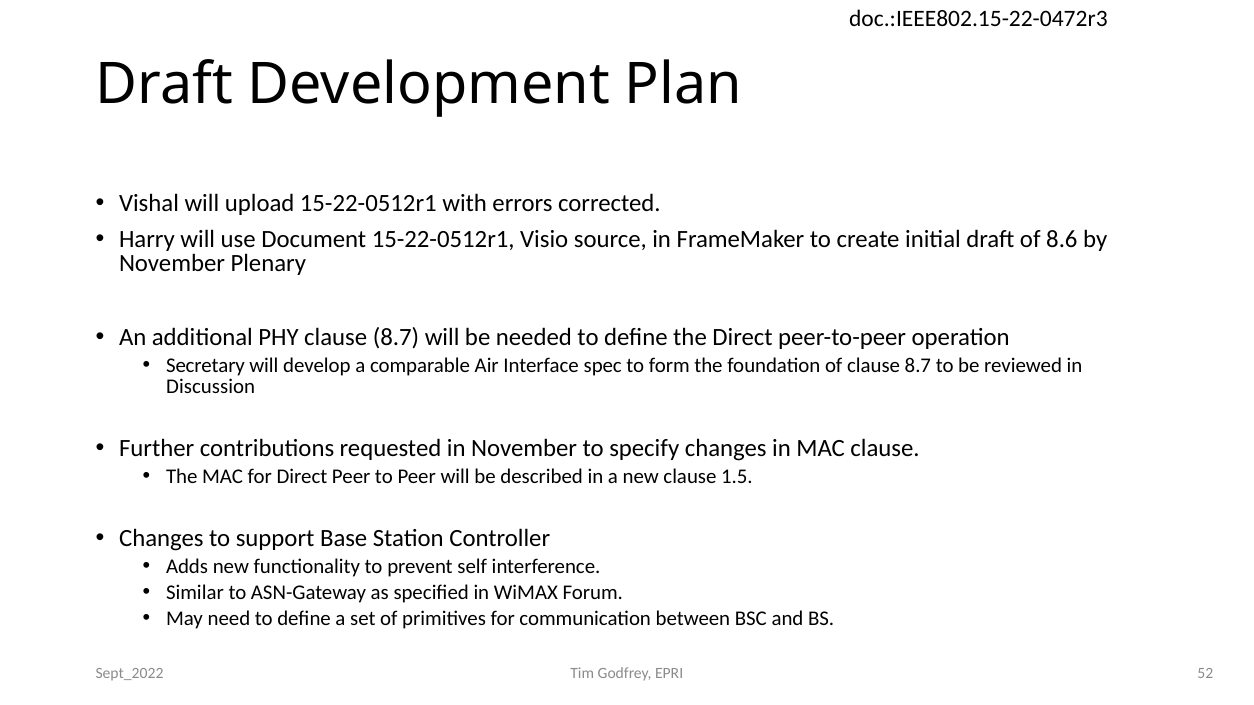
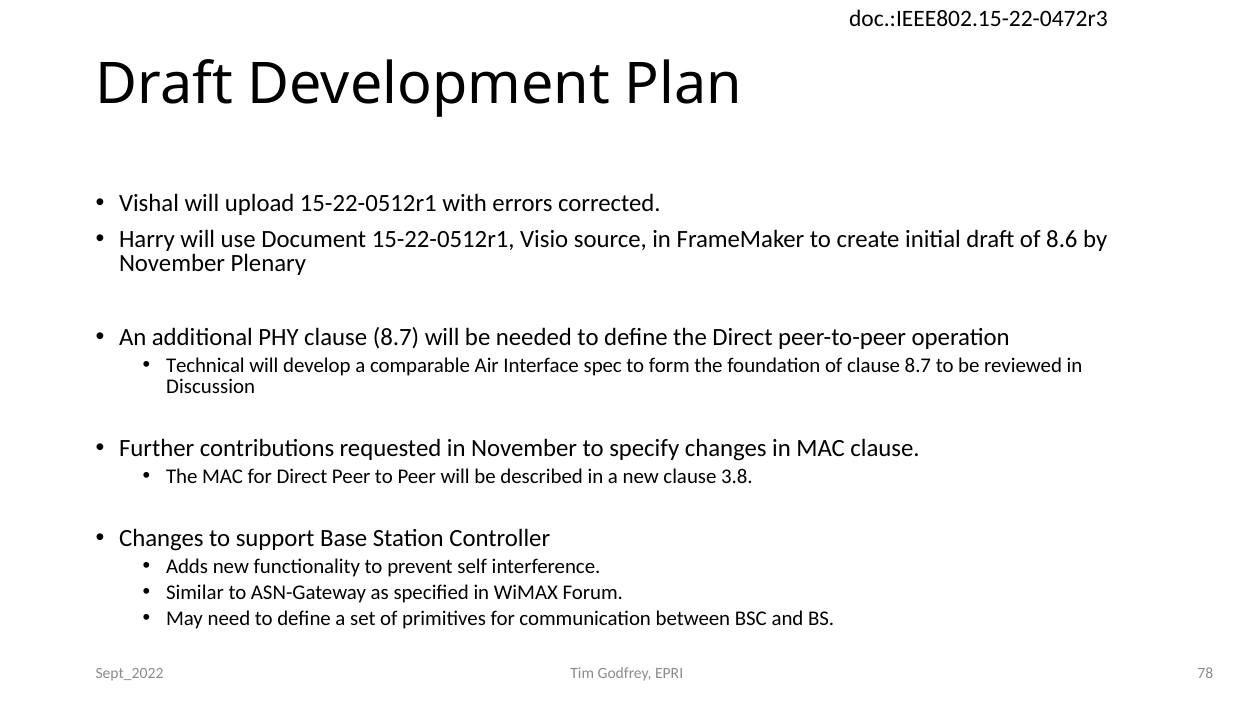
Secretary: Secretary -> Technical (205, 366)
1.5: 1.5 -> 3.8 (737, 477)
52: 52 -> 78 (1205, 673)
